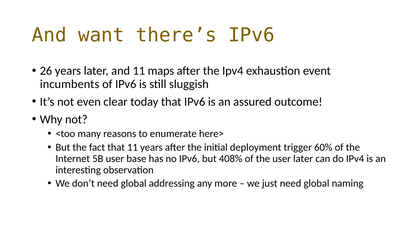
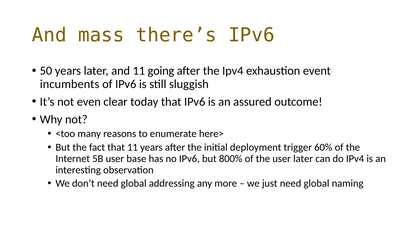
want: want -> mass (101, 35)
26: 26 -> 50 (46, 71)
maps: maps -> going (161, 71)
408%: 408% -> 800% (231, 158)
